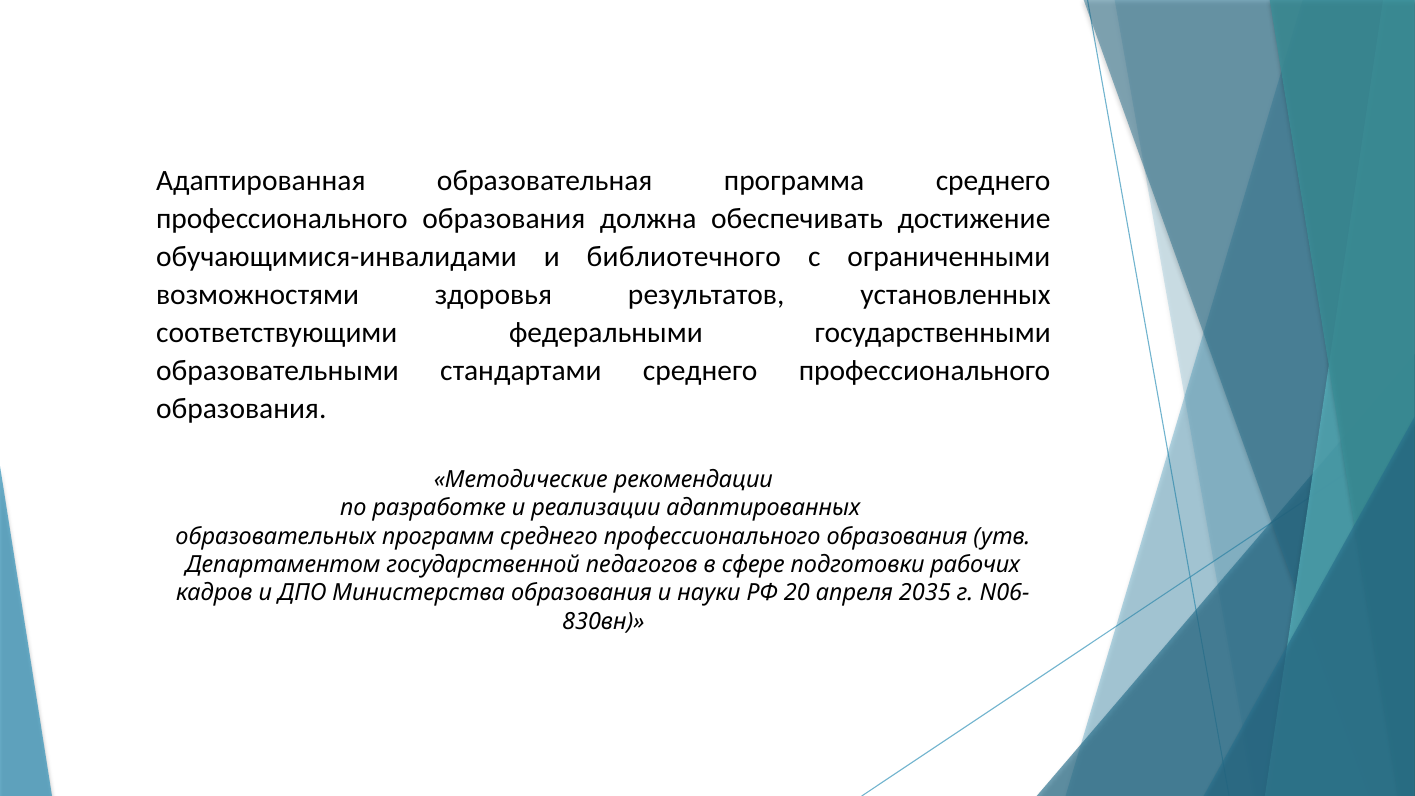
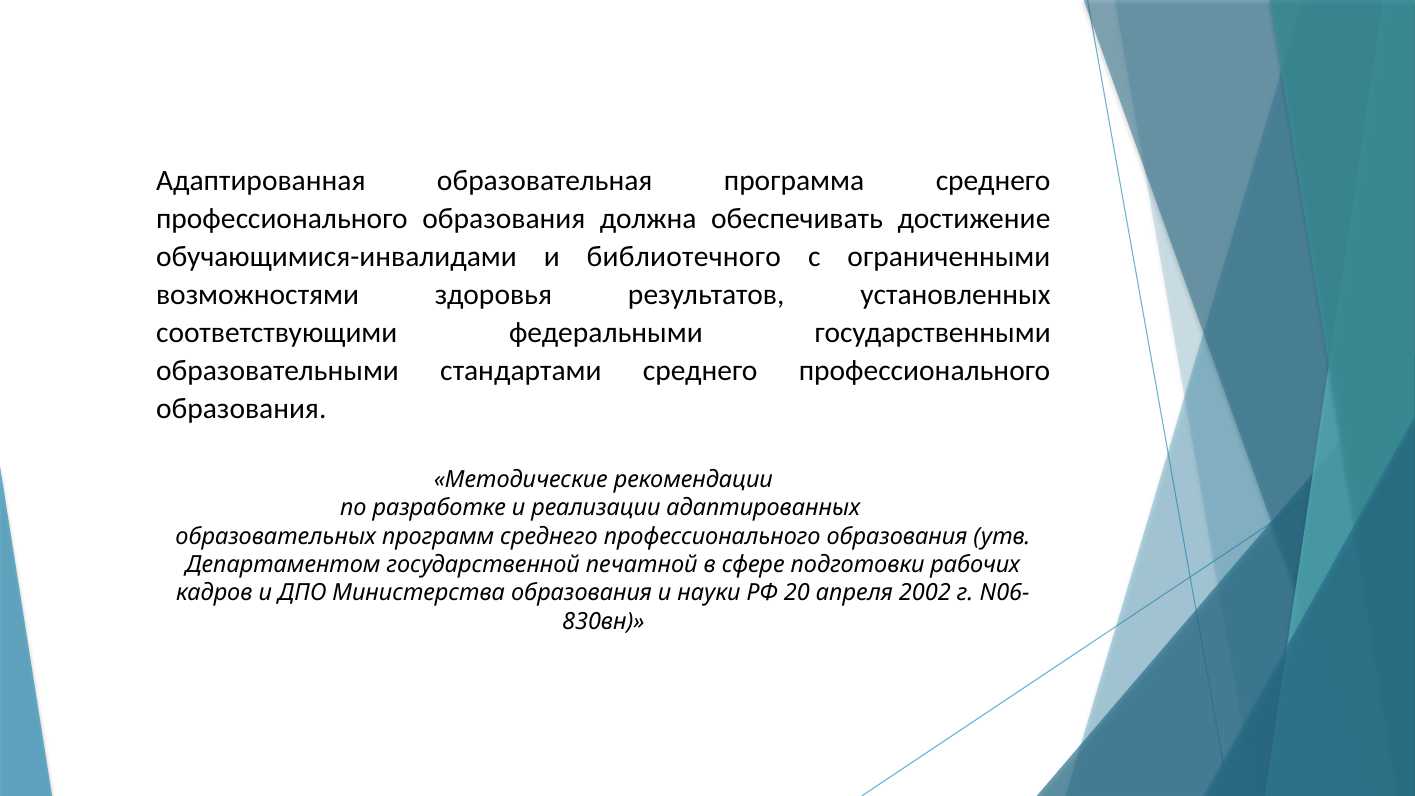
педагогов: педагогов -> печатной (642, 565)
2035: 2035 -> 2002 (925, 593)
